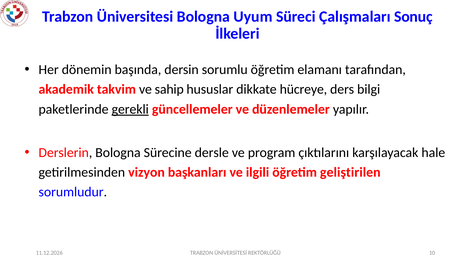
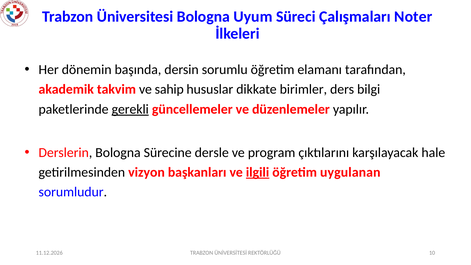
Sonuç: Sonuç -> Noter (413, 17)
hücreye: hücreye -> birimler (303, 89)
ilgili underline: none -> present (258, 172)
geliştirilen: geliştirilen -> uygulanan (350, 172)
